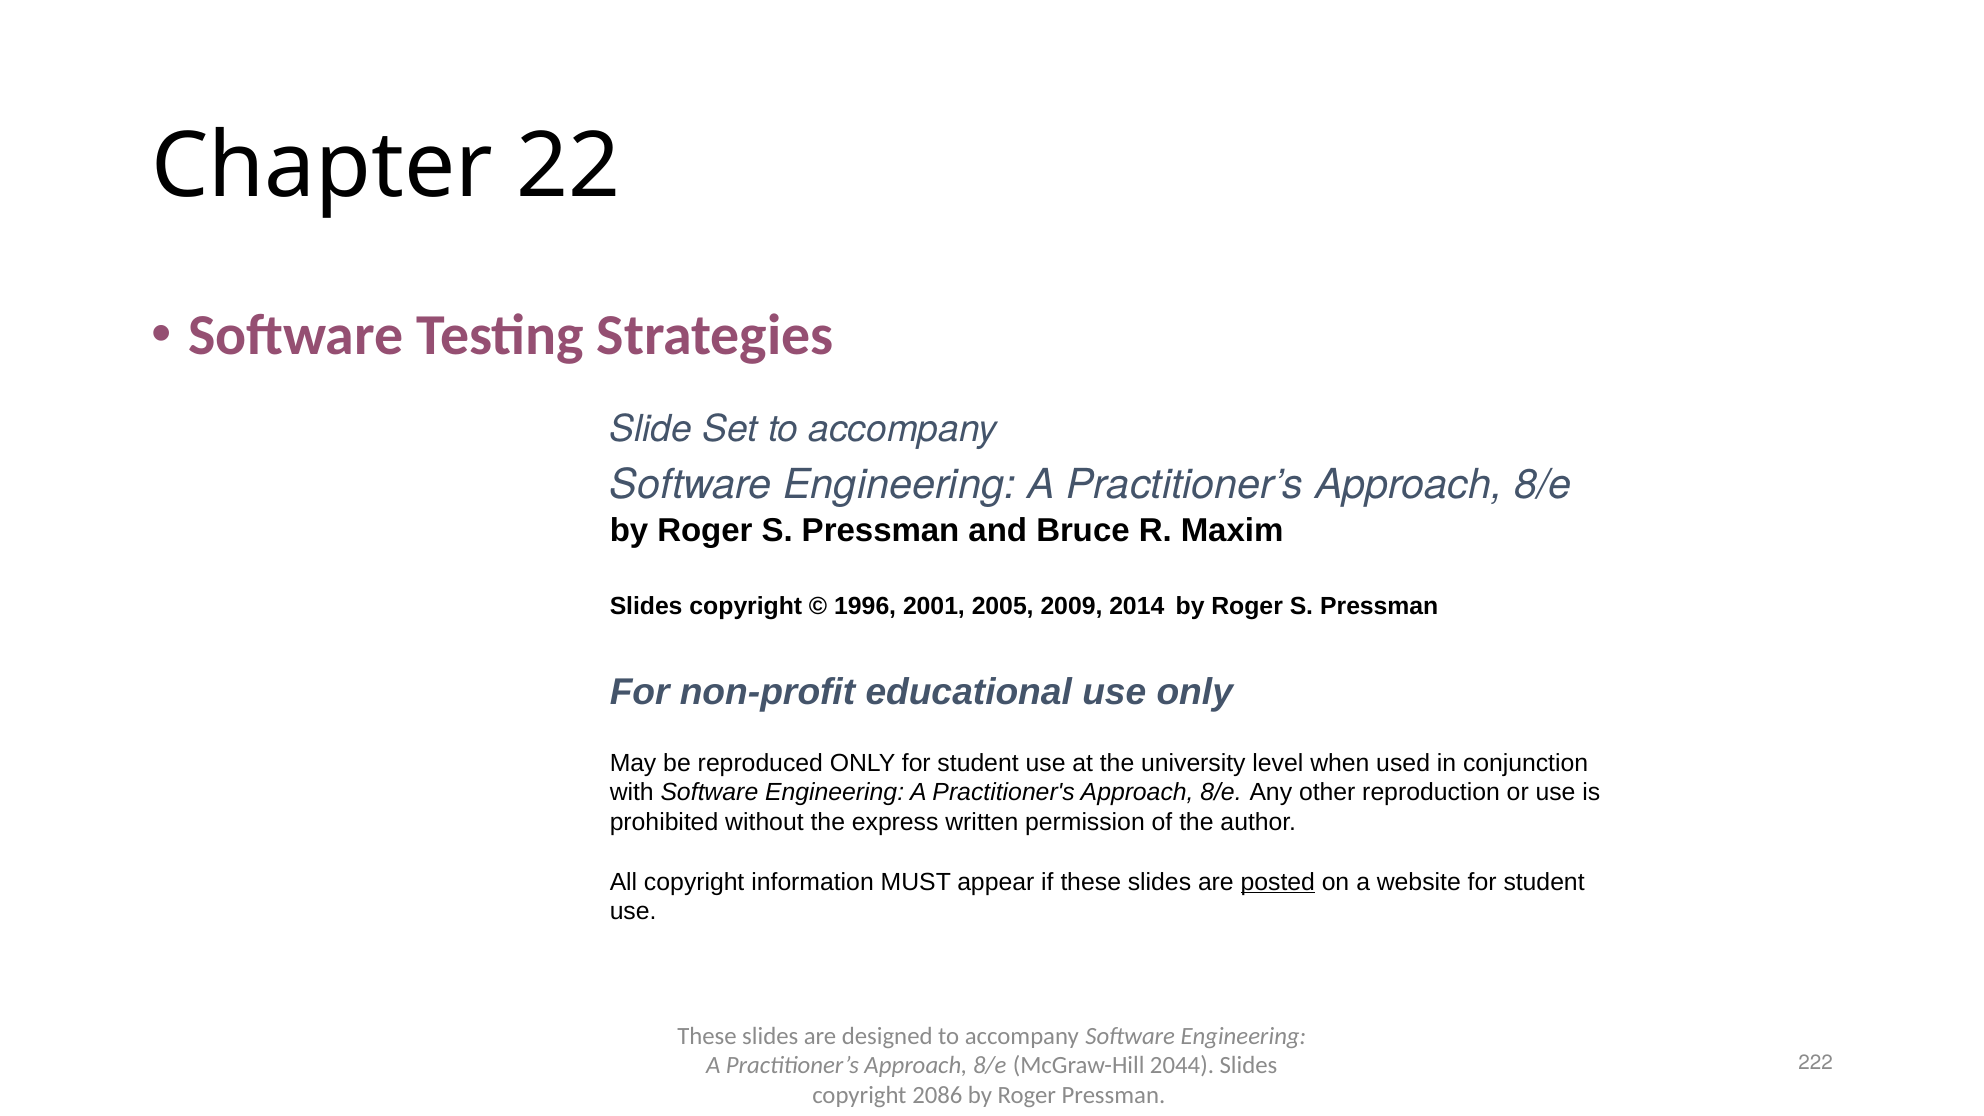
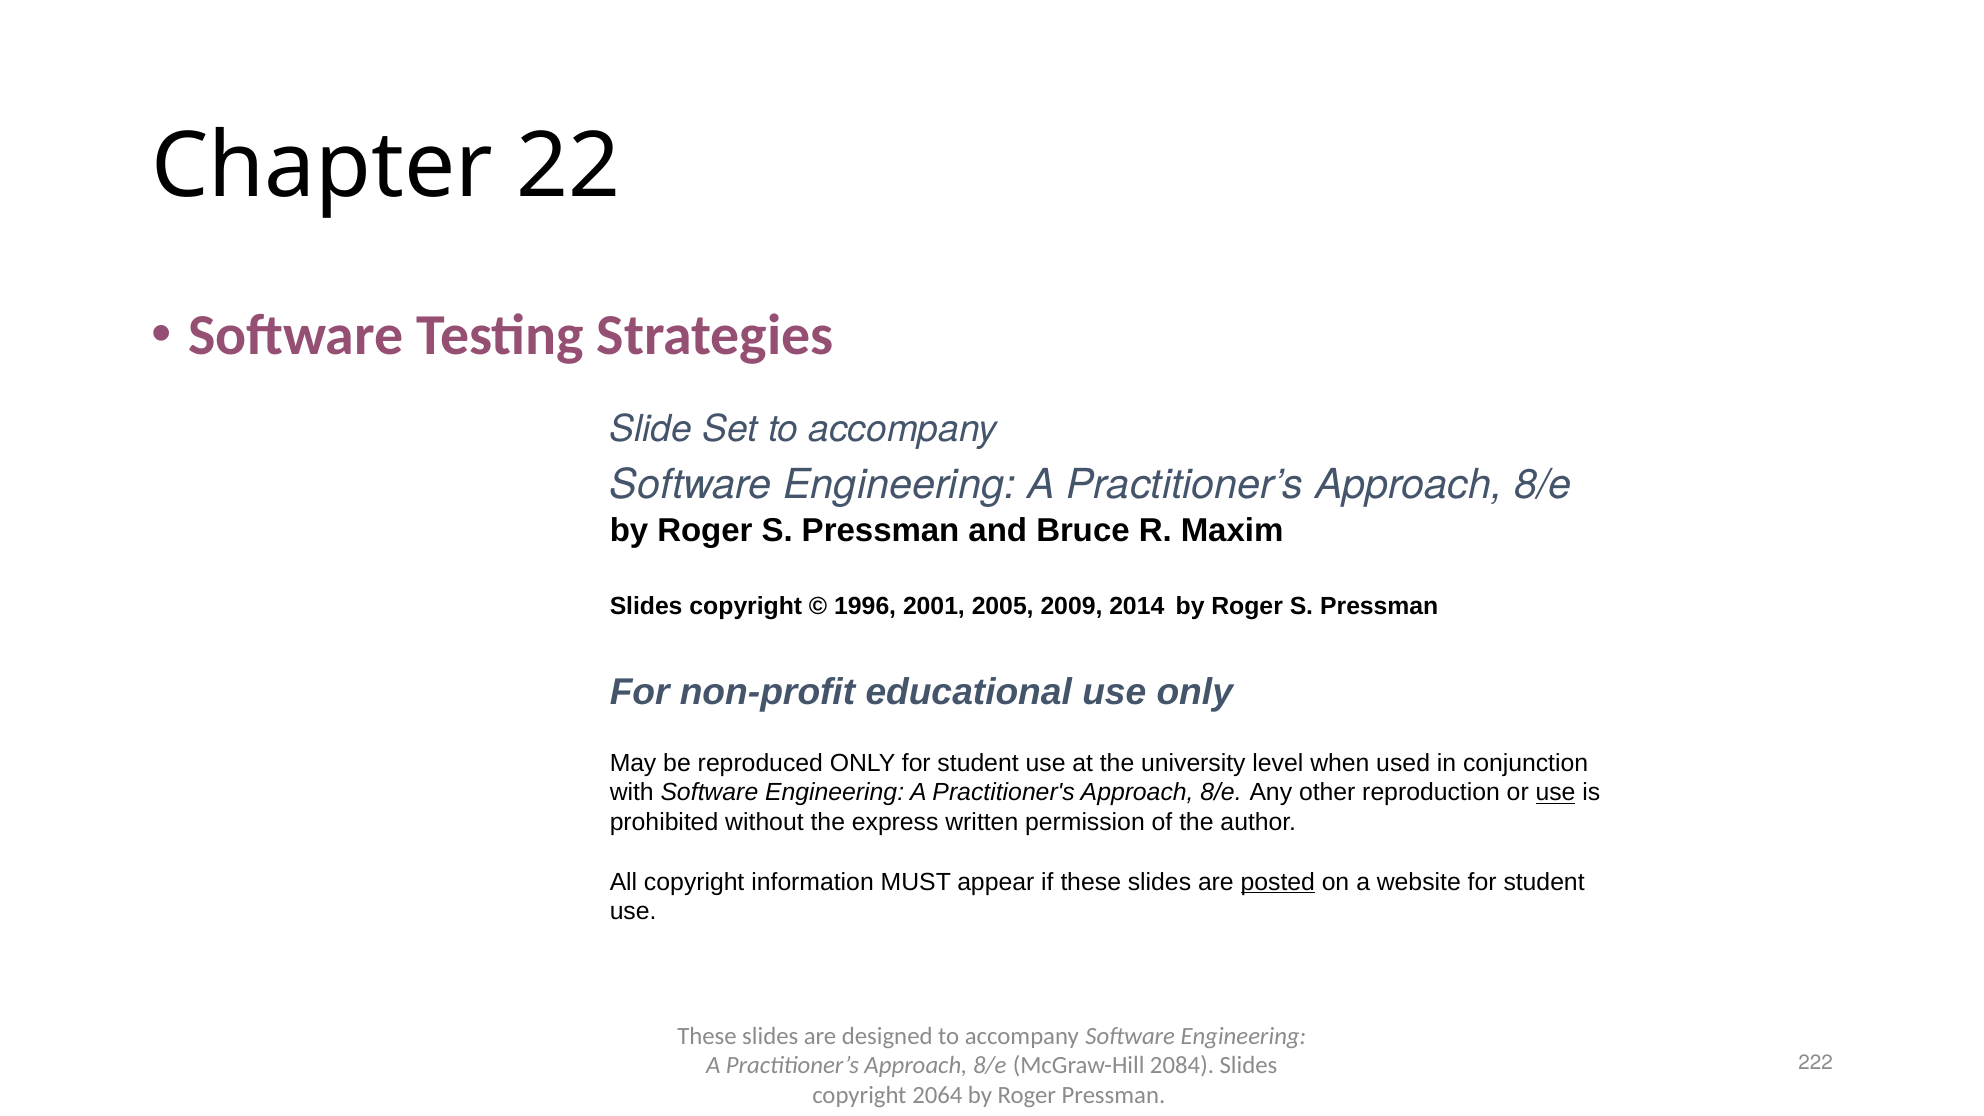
use underline: none -> present (1556, 793)
2044: 2044 -> 2084 (1182, 1066)
2086: 2086 -> 2064 (937, 1096)
